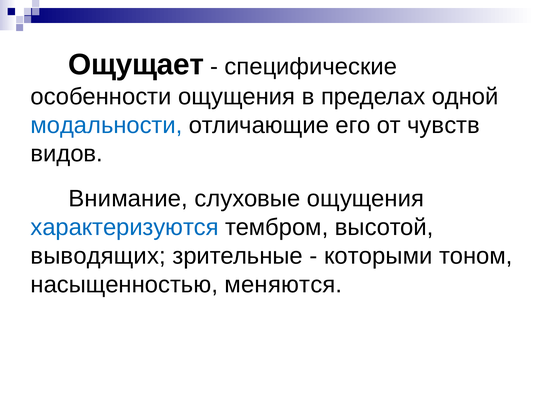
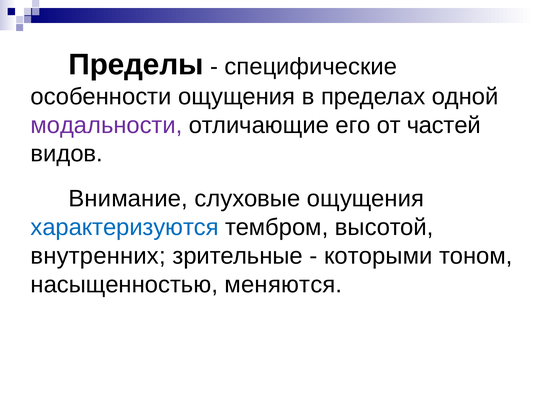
Ощущает: Ощущает -> Пределы (136, 65)
модальности colour: blue -> purple (106, 125)
чувств: чувств -> частей (444, 125)
выводящих: выводящих -> внутренних (98, 256)
